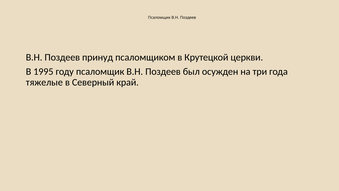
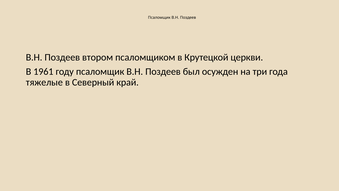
принуд: принуд -> втором (98, 57)
1995: 1995 -> 1961 (43, 72)
